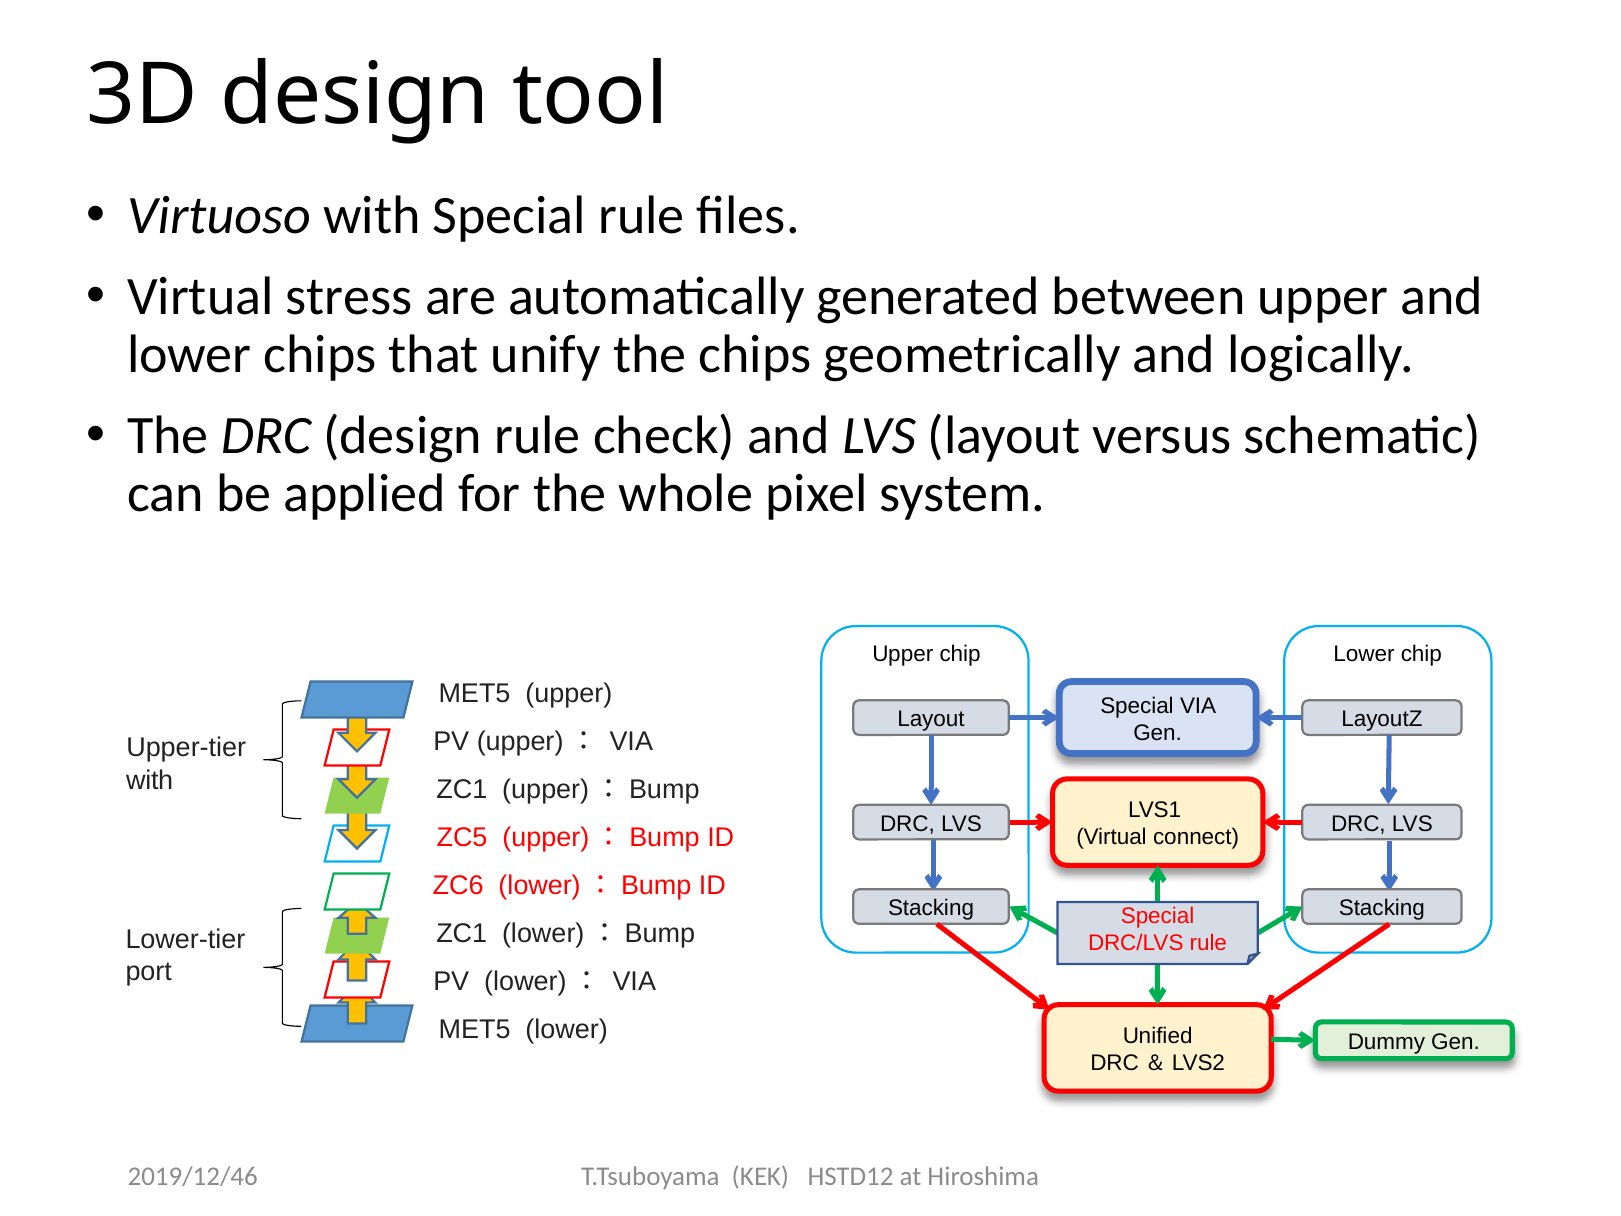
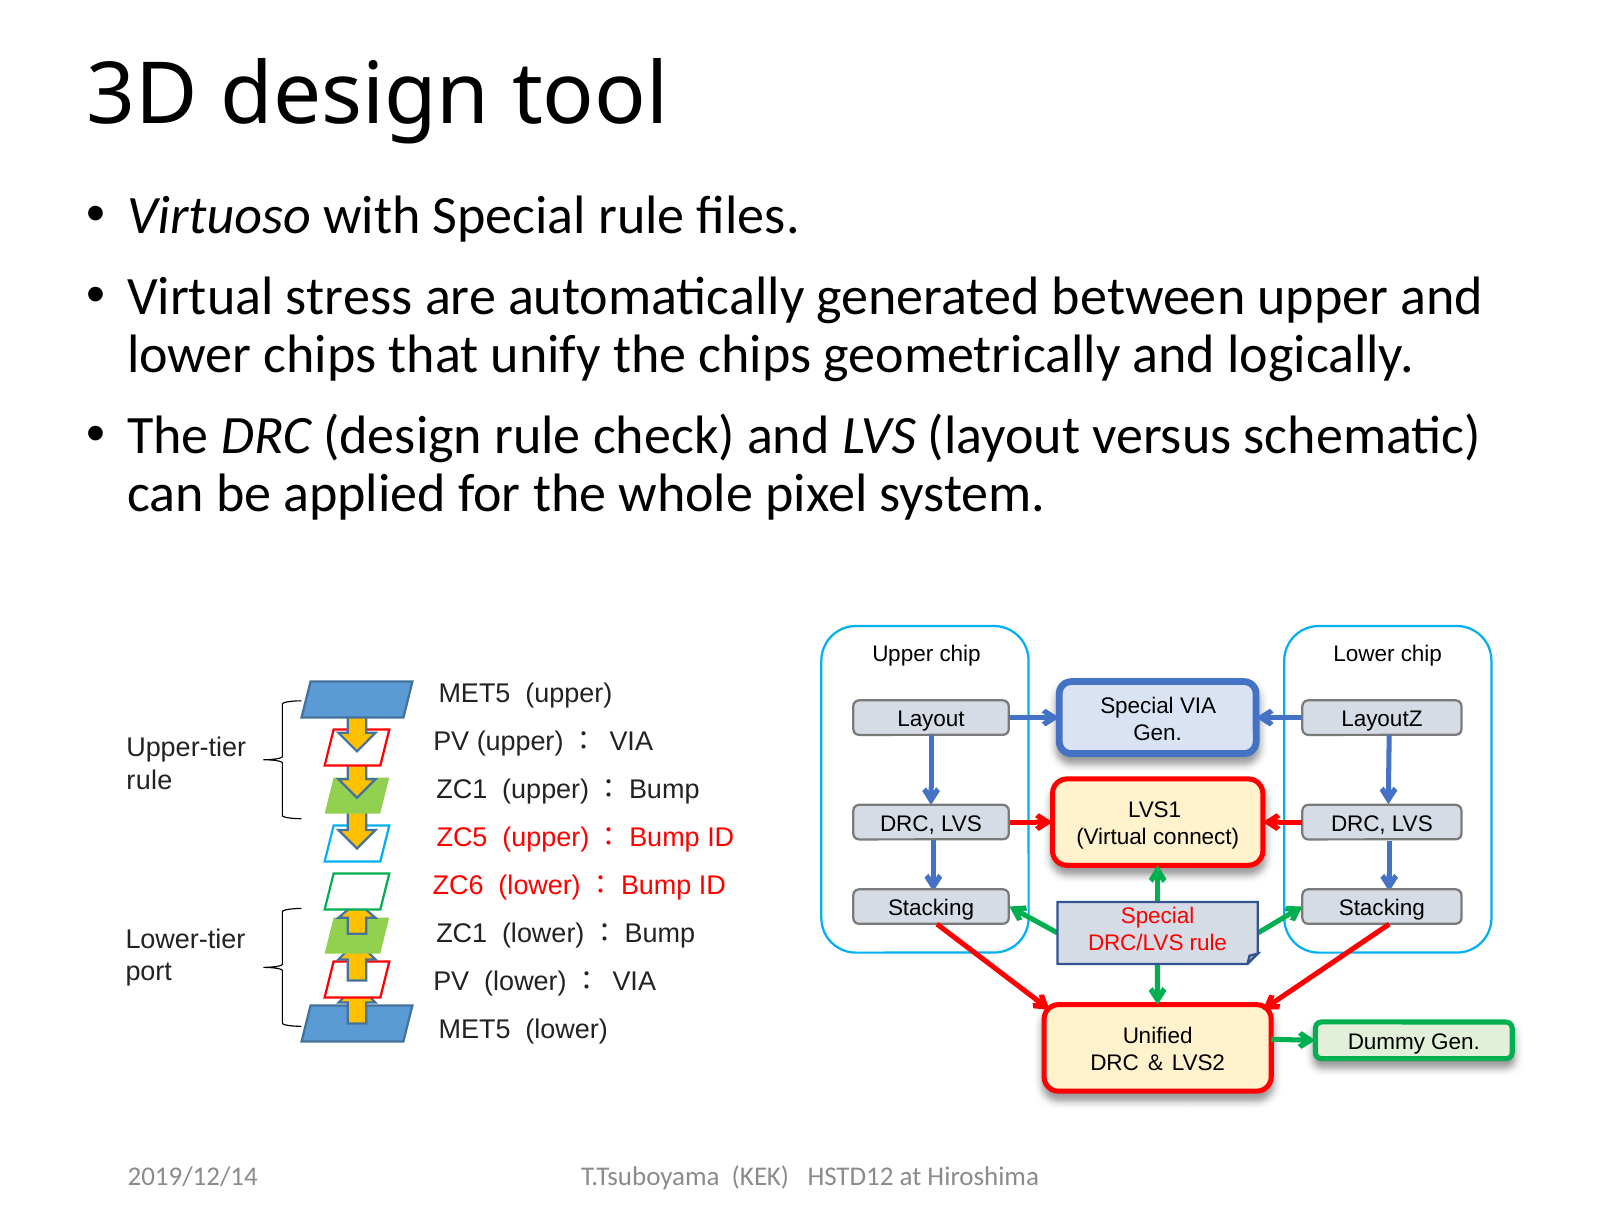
with: with -> rule (149, 780)
2019/12/46: 2019/12/46 -> 2019/12/14 (193, 1176)
